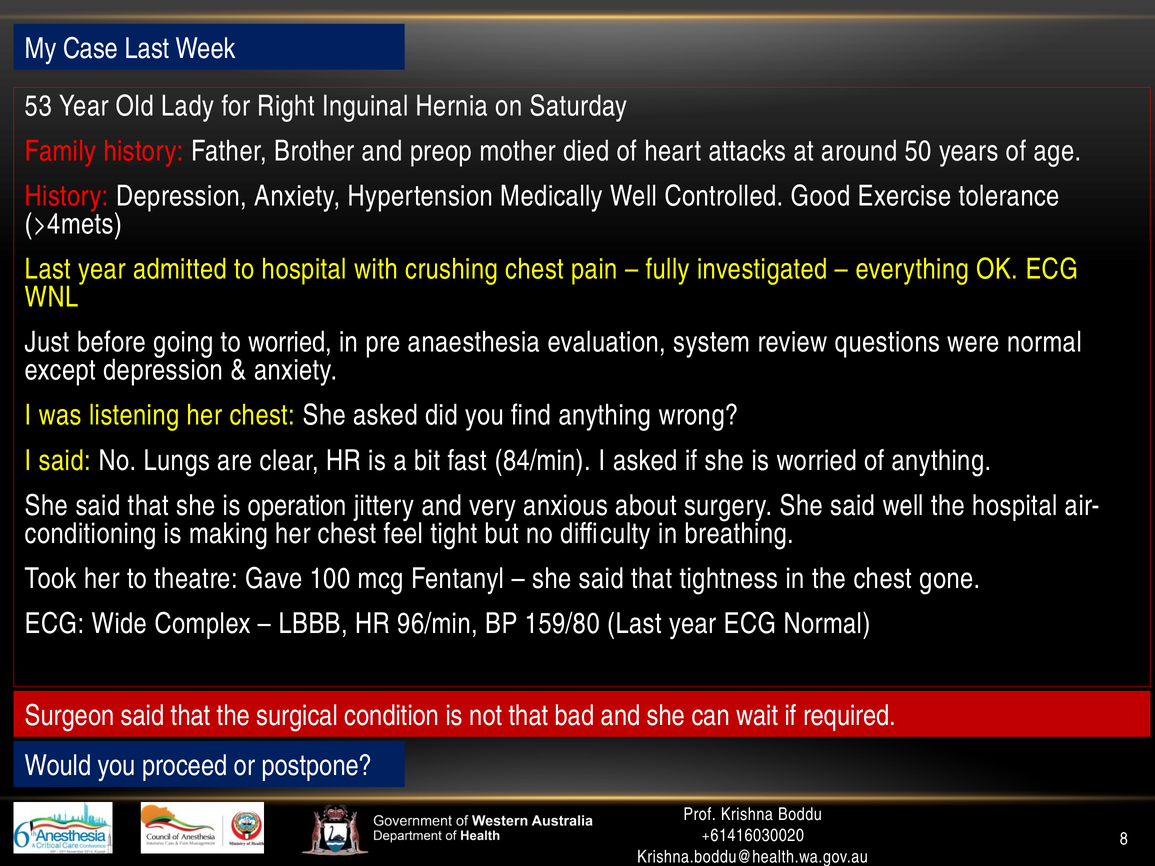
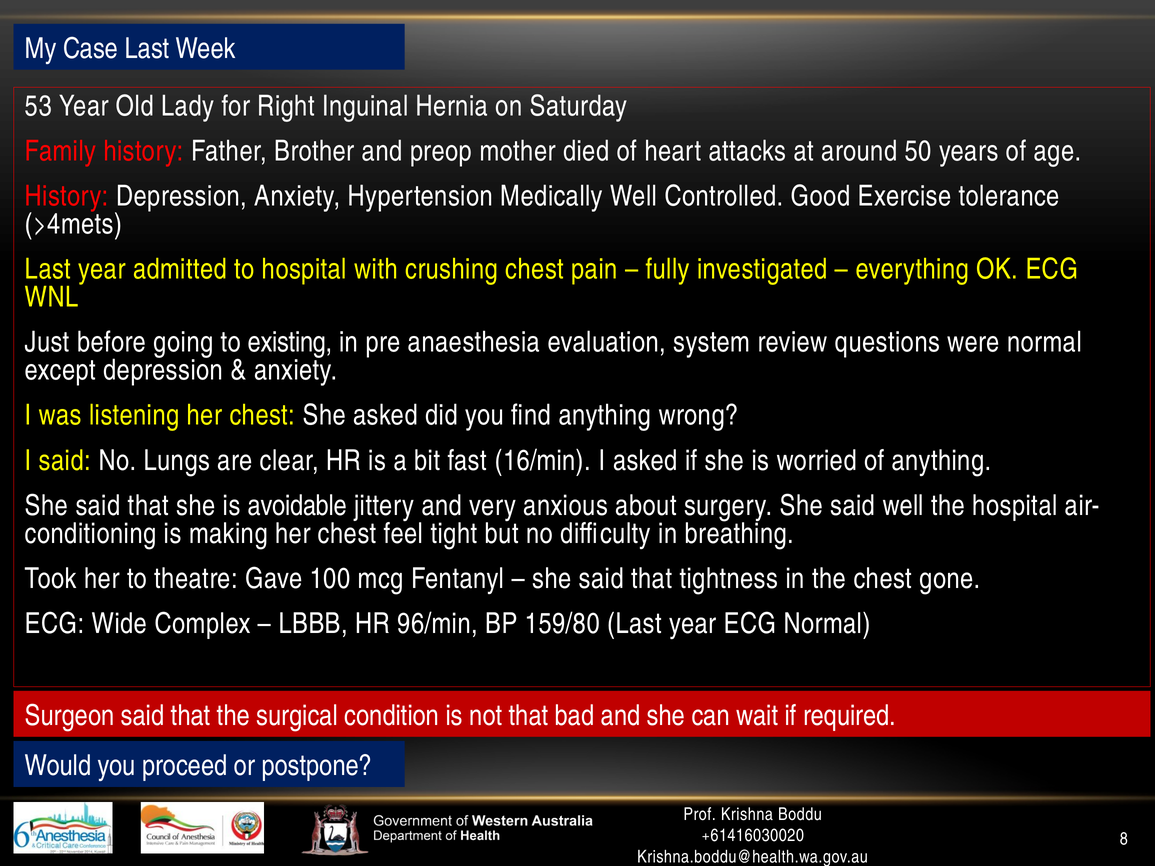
to worried: worried -> existing (290, 342)
84/min: 84/min -> 16/min (543, 461)
operation: operation -> avoidable (297, 506)
